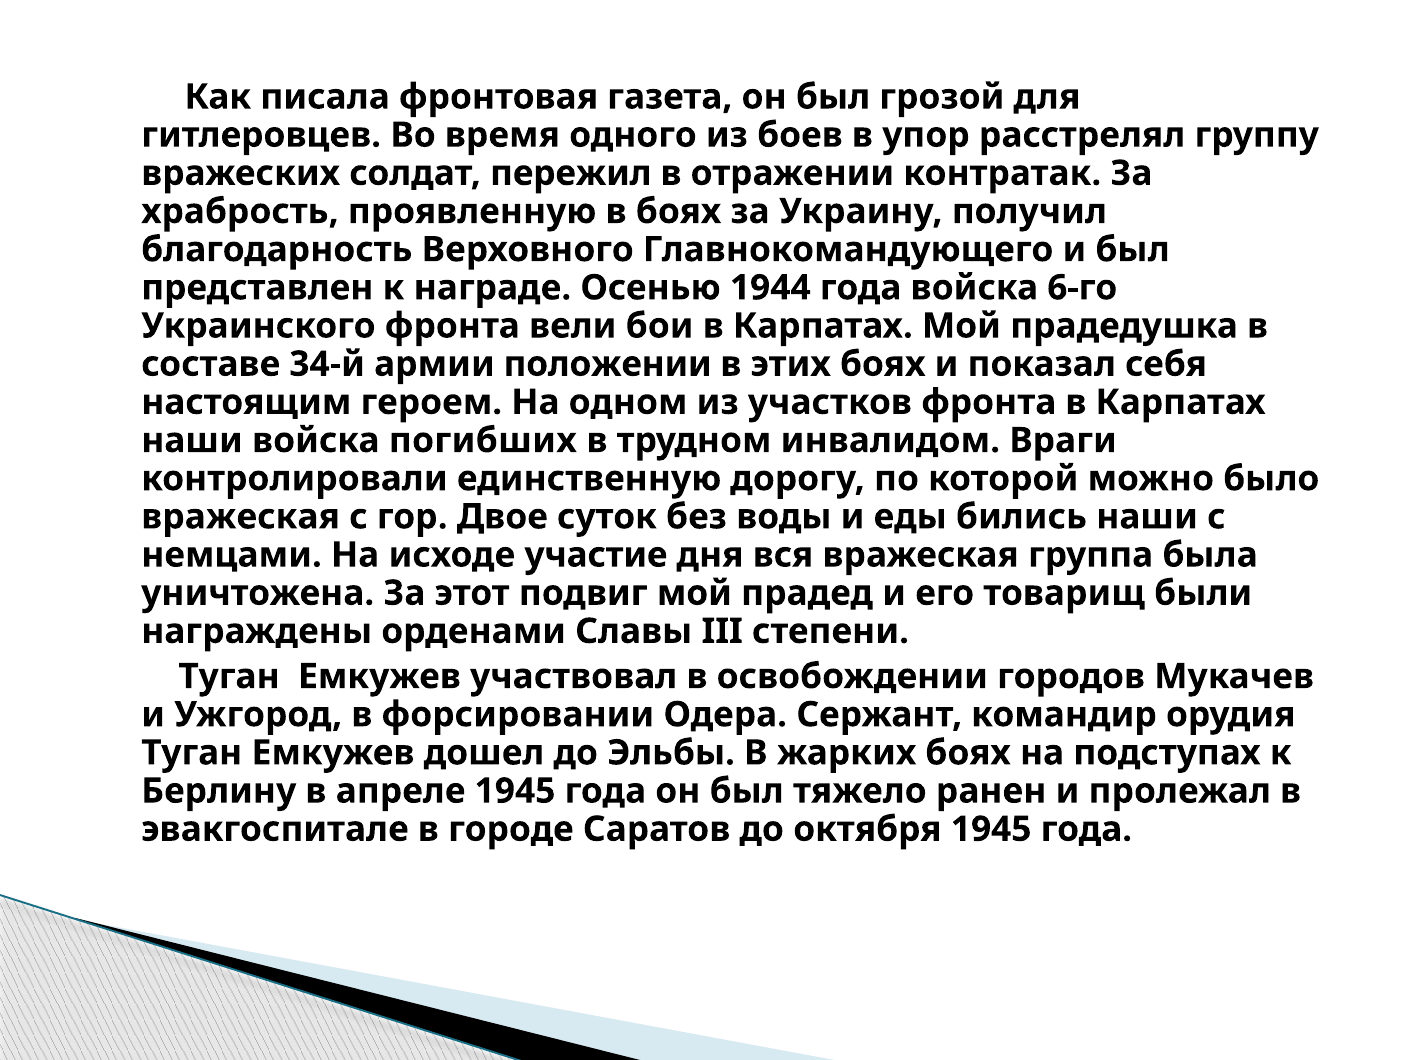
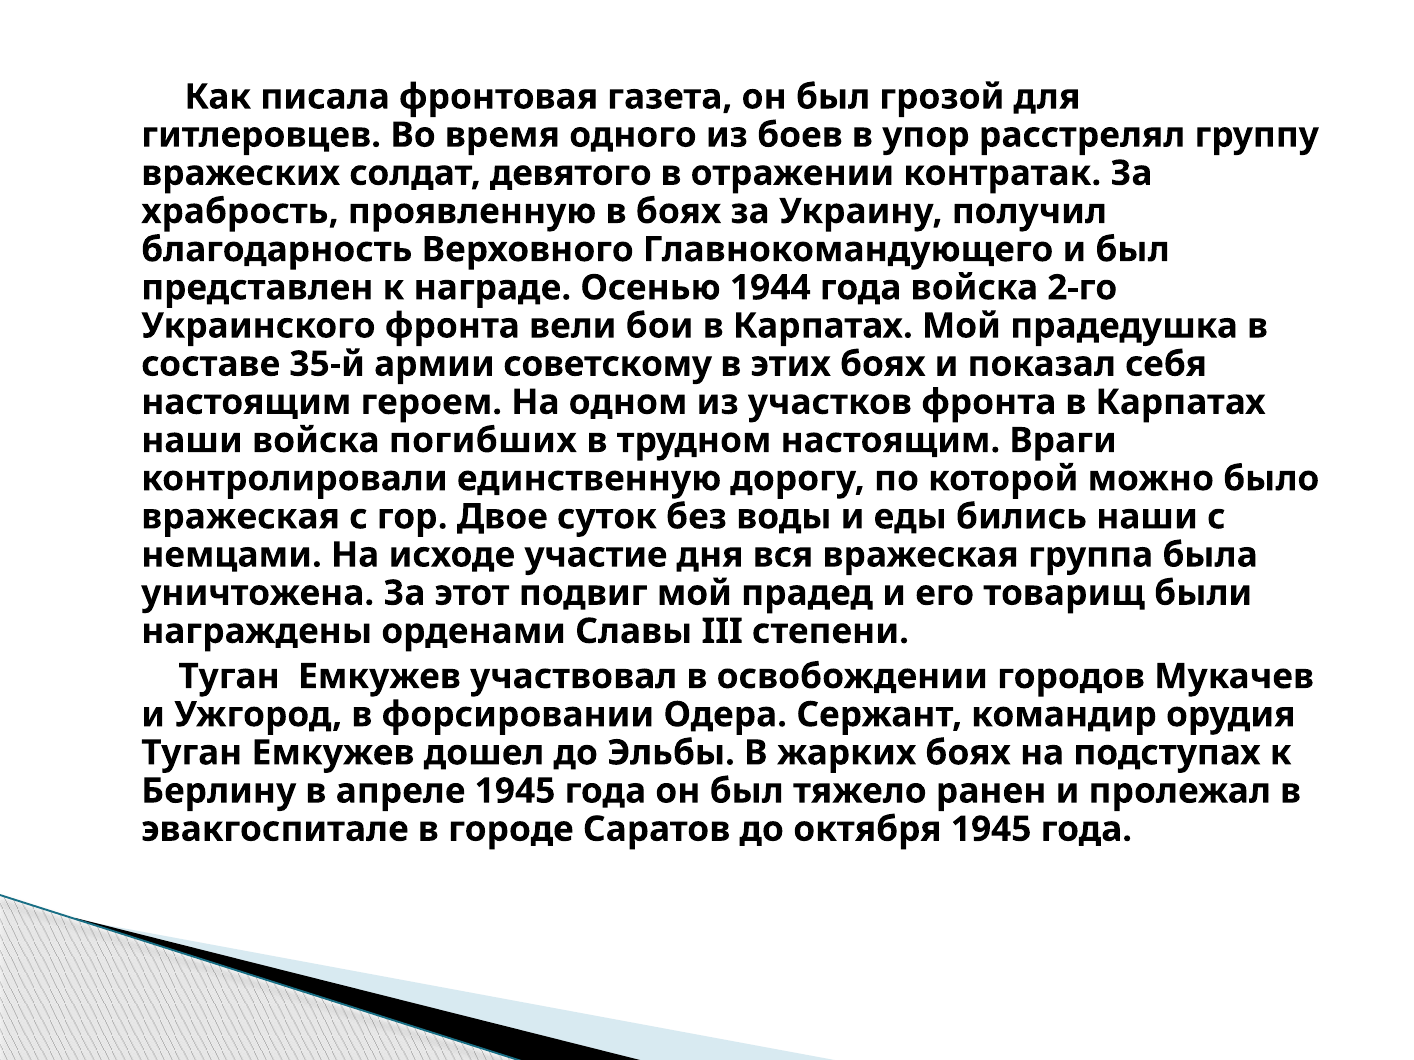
пережил: пережил -> девятого (571, 173)
6-го: 6-го -> 2-го (1082, 288)
34-й: 34-й -> 35-й (327, 364)
положении: положении -> советскому (608, 364)
трудном инвалидом: инвалидом -> настоящим (890, 441)
